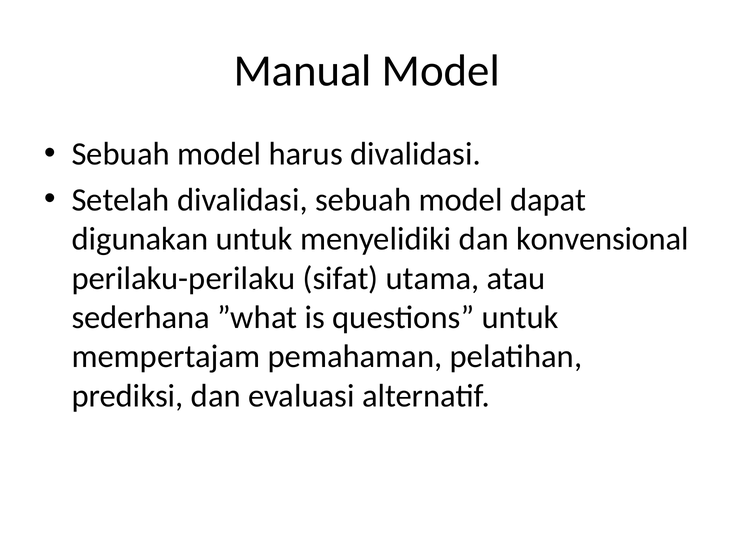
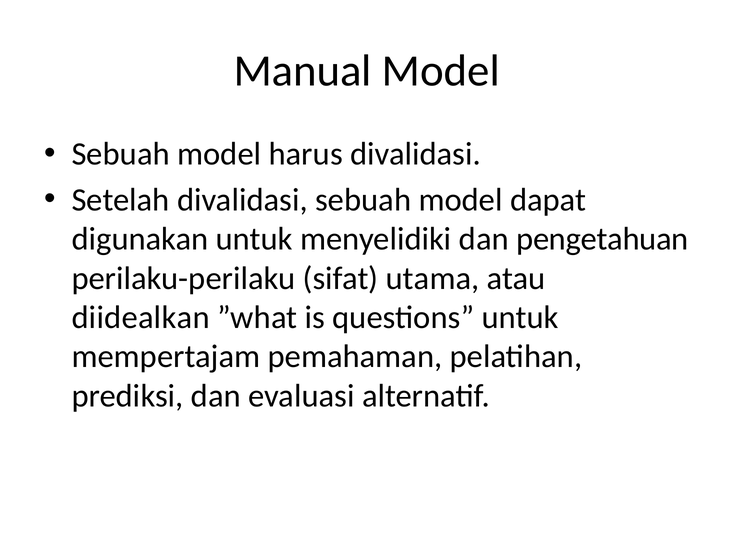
konvensional: konvensional -> pengetahuan (602, 239)
sederhana: sederhana -> diidealkan (141, 317)
